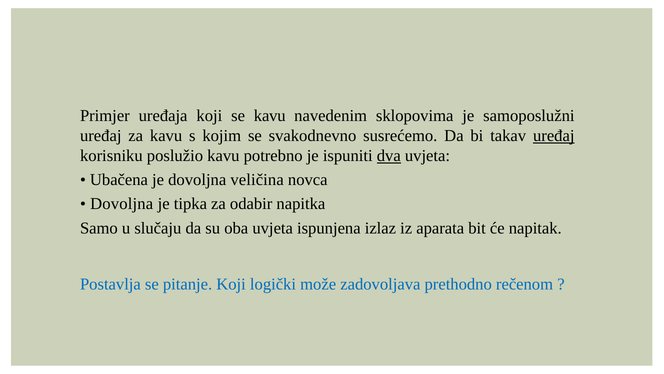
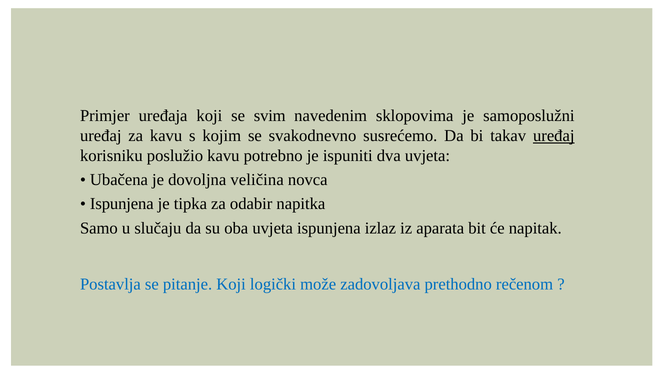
se kavu: kavu -> svim (270, 116)
dva underline: present -> none (389, 156)
Dovoljna: Dovoljna -> Ispunjena (122, 204)
